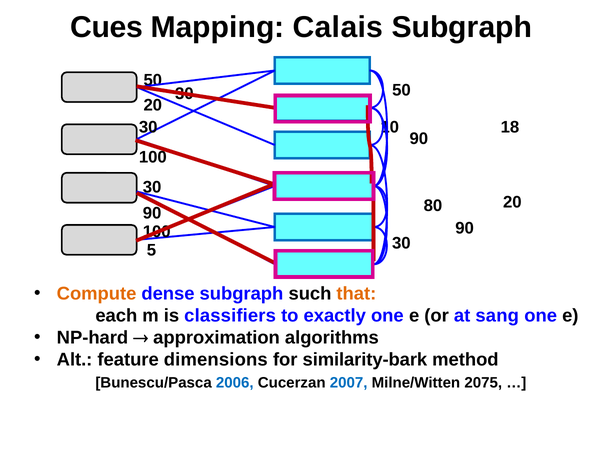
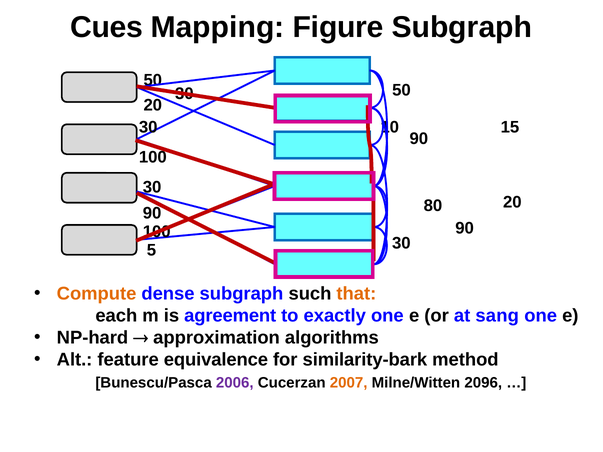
Calais: Calais -> Figure (338, 27)
18: 18 -> 15 (510, 127)
classifiers: classifiers -> agreement (230, 316)
dimensions: dimensions -> equivalence (216, 360)
2006 colour: blue -> purple (235, 383)
2007 colour: blue -> orange (349, 383)
2075: 2075 -> 2096 (483, 383)
